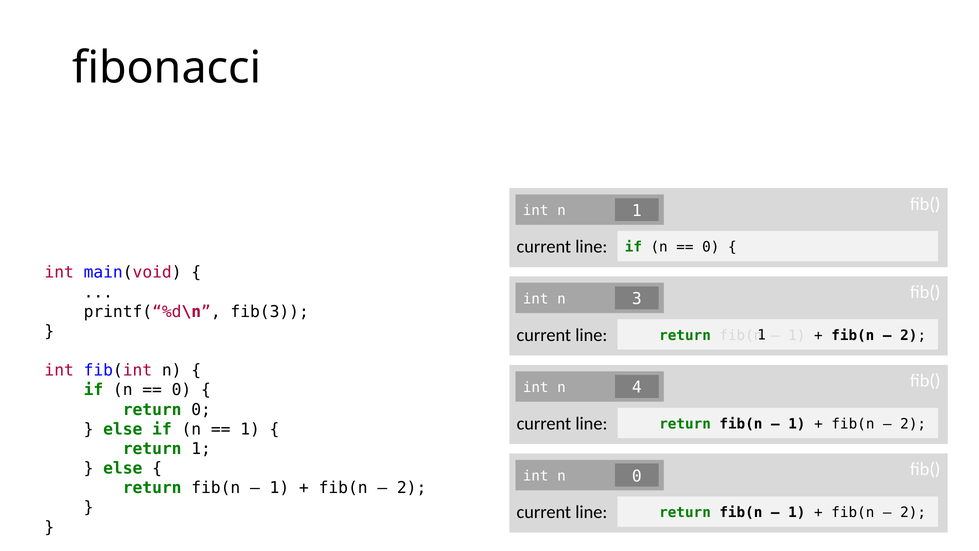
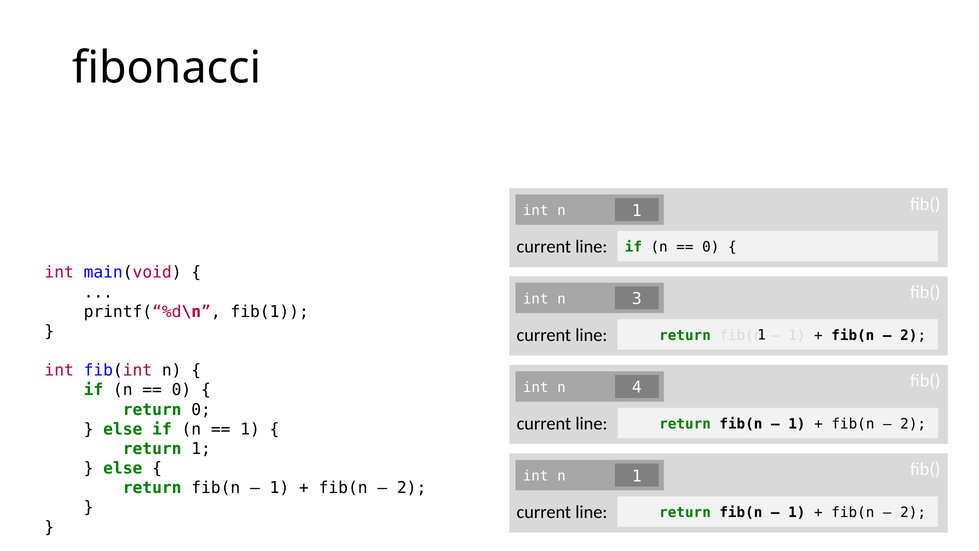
fib(3: fib(3 -> fib(1 (270, 312)
0: 0 -> 1 (637, 476)
